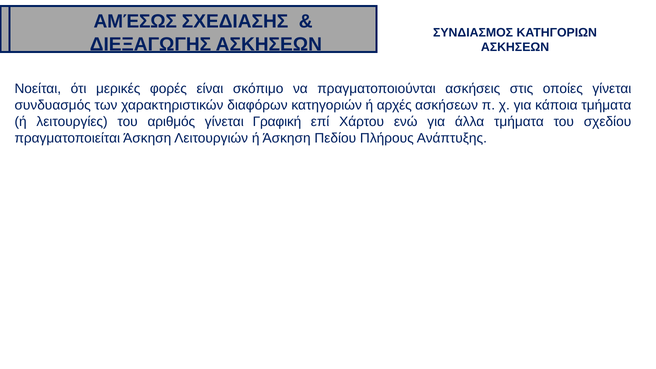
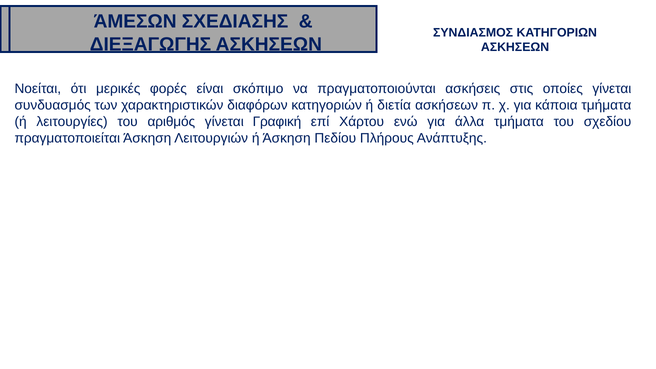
ΑΜΈΣΩΣ: ΑΜΈΣΩΣ -> ΆΜΕΣΩΝ (135, 21)
αρχές: αρχές -> διετία (394, 105)
